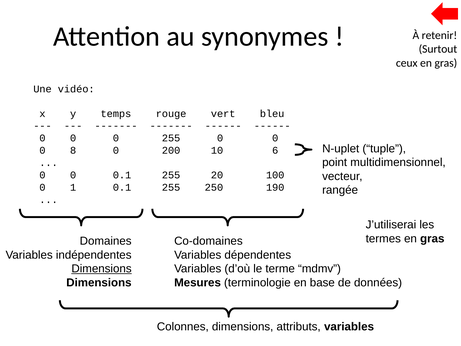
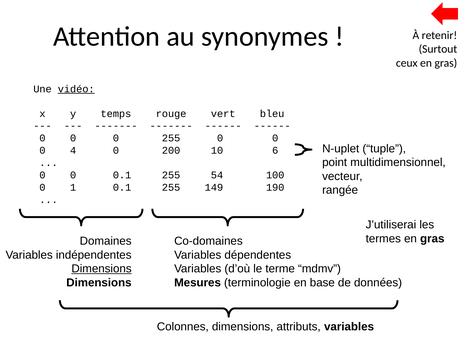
vidéo underline: none -> present (76, 89)
8: 8 -> 4 (73, 150)
20: 20 -> 54 (217, 175)
250: 250 -> 149 (214, 187)
